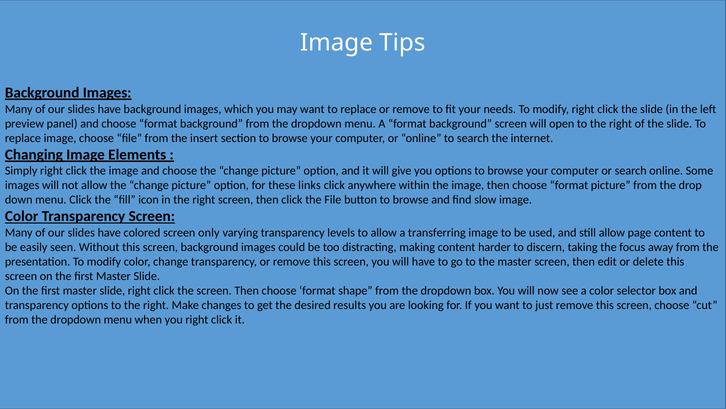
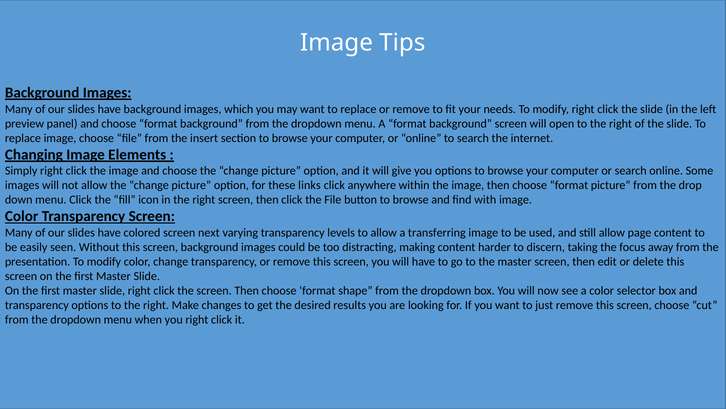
slow: slow -> with (485, 200)
only: only -> next (209, 232)
